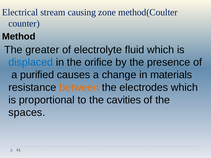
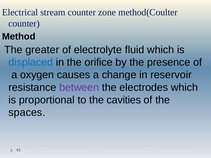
stream causing: causing -> counter (82, 12)
purified: purified -> oxygen (37, 75)
materials: materials -> reservoir (171, 75)
between colour: orange -> purple (79, 87)
